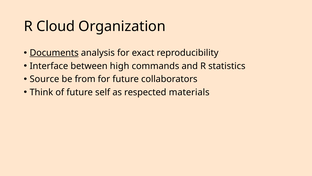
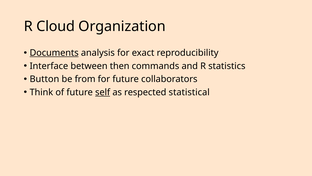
high: high -> then (120, 66)
Source: Source -> Button (44, 79)
self underline: none -> present (103, 92)
materials: materials -> statistical (189, 92)
